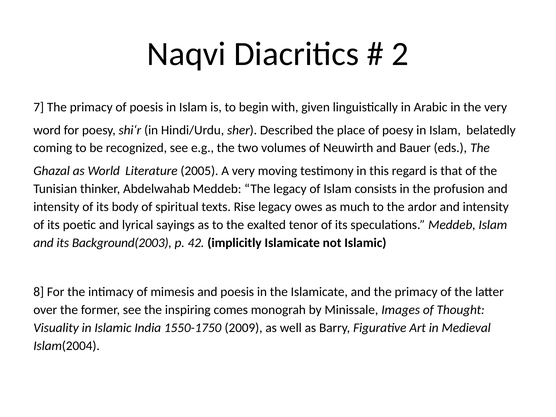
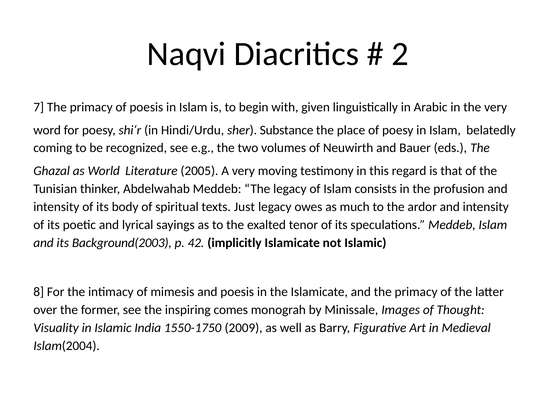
Described: Described -> Substance (287, 130)
Rise: Rise -> Just (244, 207)
